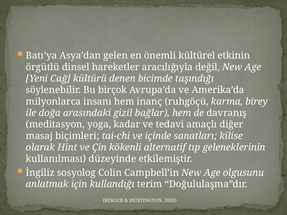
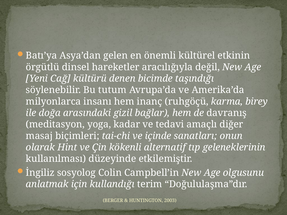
birçok: birçok -> tutum (112, 90)
kilise: kilise -> onun (231, 136)
